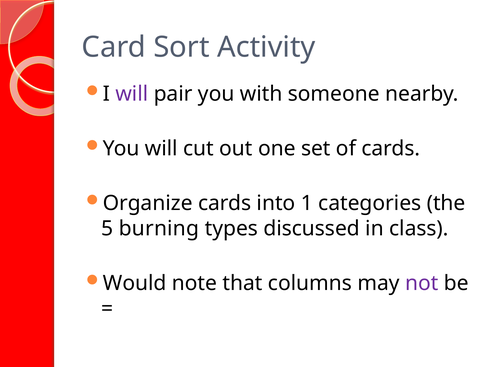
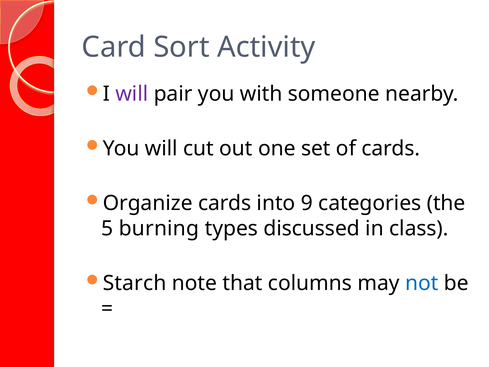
1: 1 -> 9 (307, 203)
Would: Would -> Starch (135, 283)
not colour: purple -> blue (422, 283)
